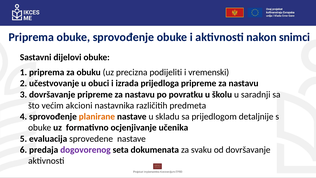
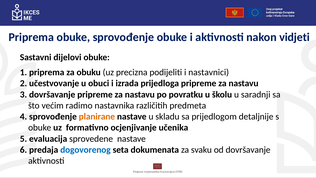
snimci: snimci -> vidjeti (295, 37)
vremenski: vremenski -> nastavnici (209, 72)
akcioni: akcioni -> radimo (79, 105)
dogovorenog colour: purple -> blue (85, 150)
